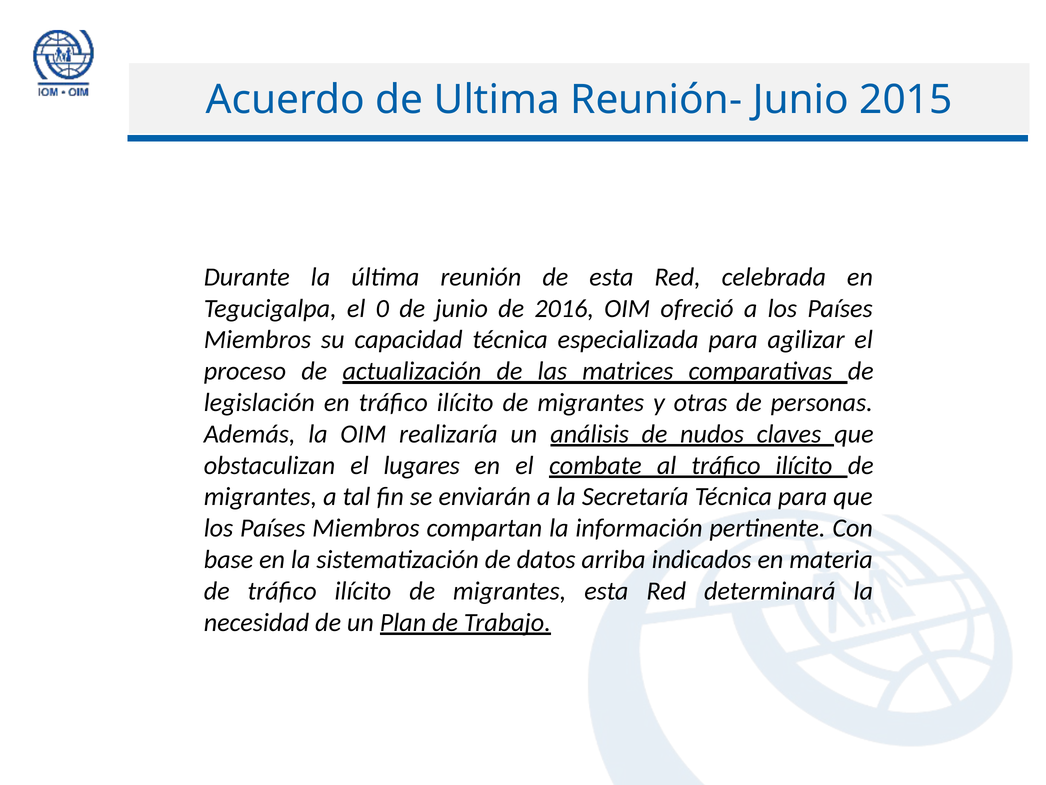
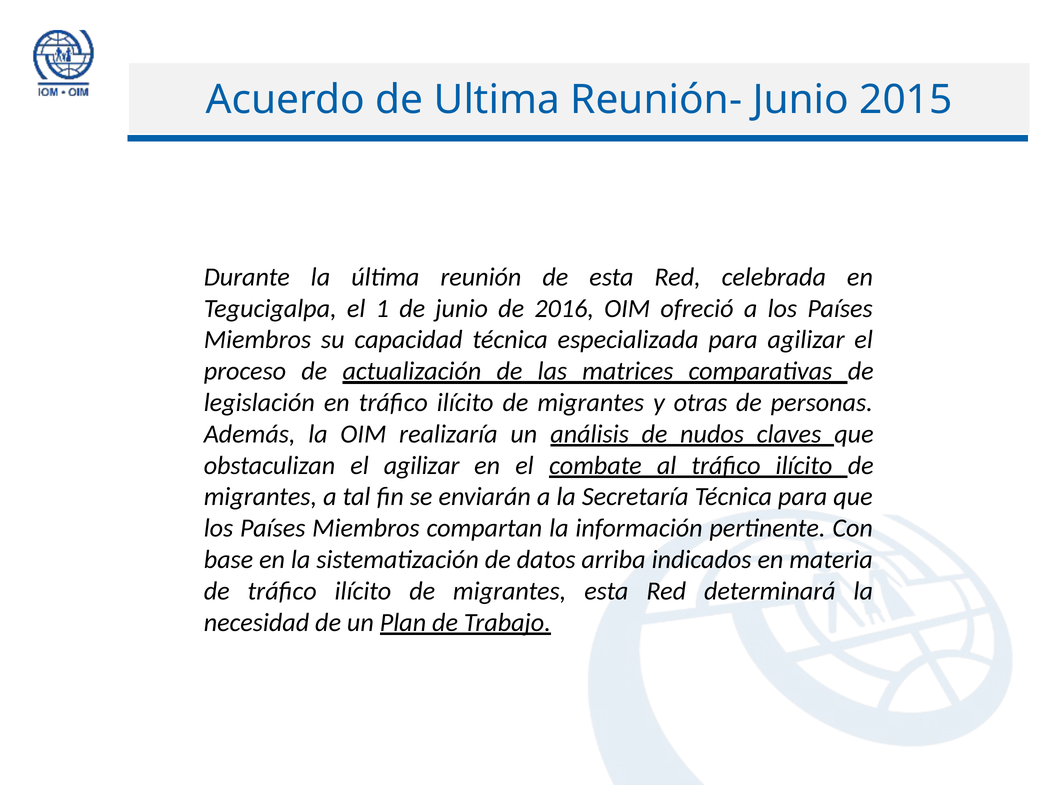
0: 0 -> 1 (382, 308)
el lugares: lugares -> agilizar (422, 465)
